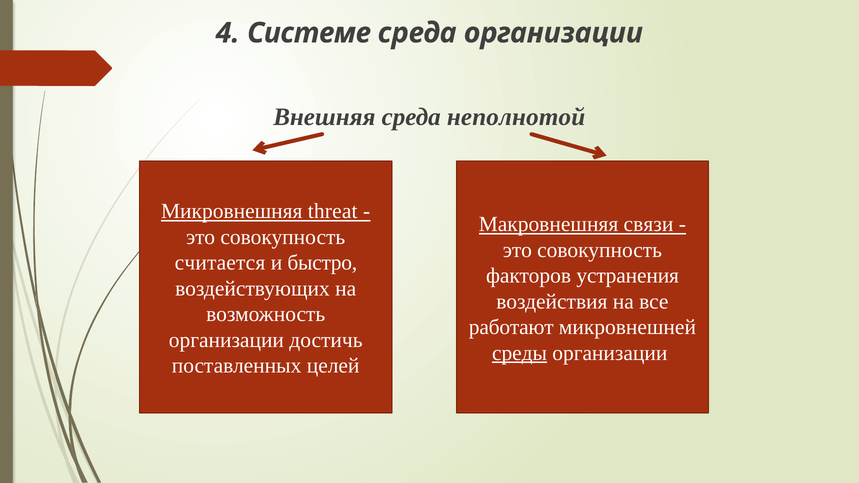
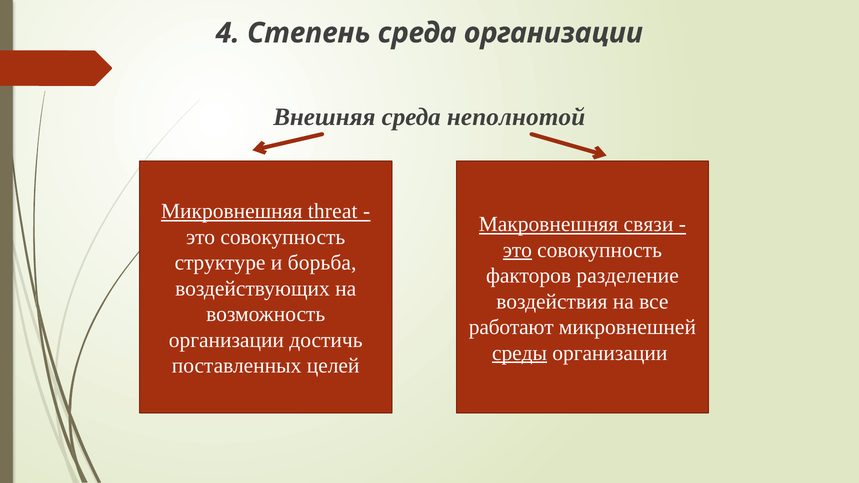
Системе: Системе -> Степень (309, 33)
это underline: none -> present (517, 250)
считается: считается -> структуре (220, 263)
быстро: быстро -> борьба (322, 263)
устранения: устранения -> разделение (628, 276)
